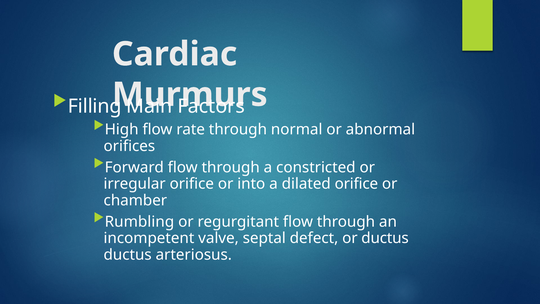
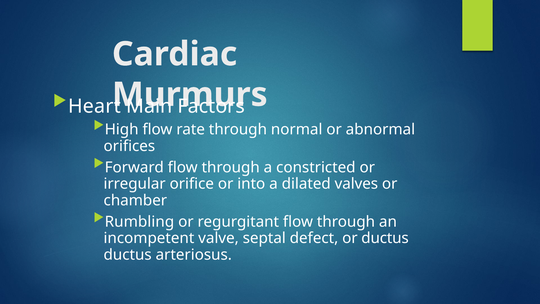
Filling: Filling -> Heart (95, 106)
dilated orifice: orifice -> valves (356, 184)
